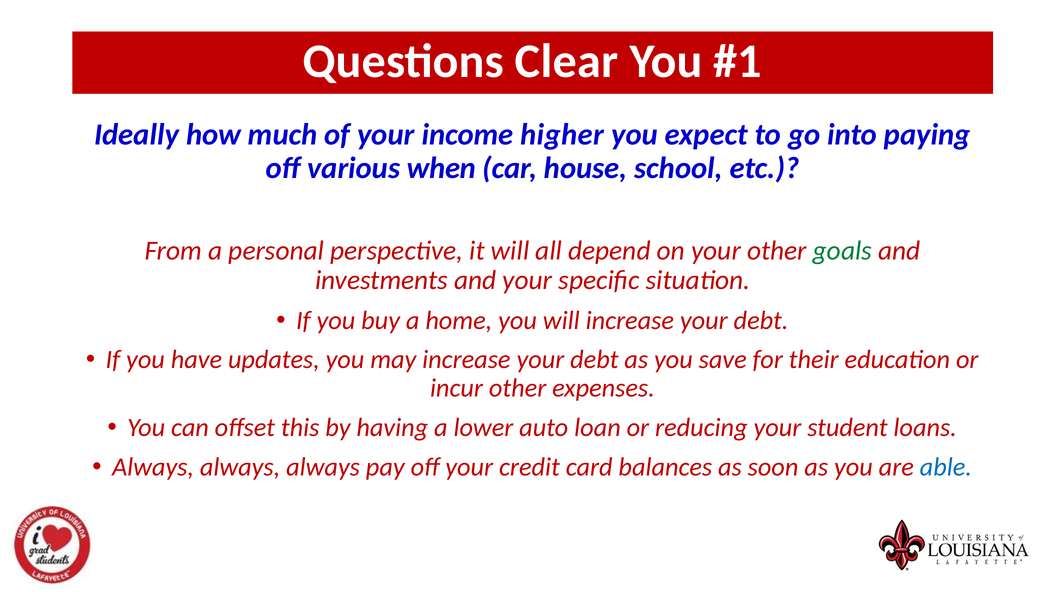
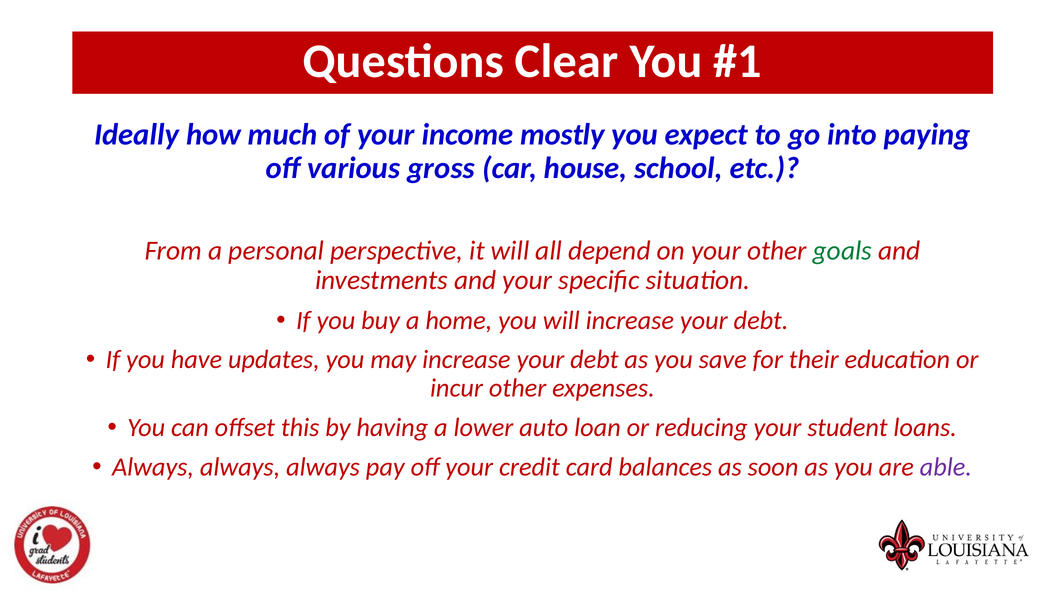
higher: higher -> mostly (562, 135)
when: when -> gross (441, 168)
able colour: blue -> purple (946, 467)
